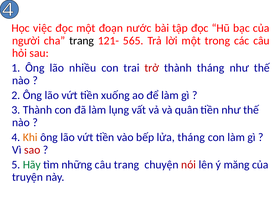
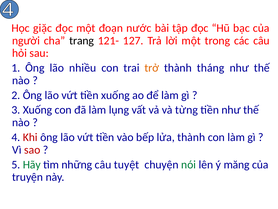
việc: việc -> giặc (43, 28)
565: 565 -> 127 (133, 40)
trở colour: red -> orange (152, 68)
3 Thành: Thành -> Xuống (37, 110)
quân: quân -> từng (186, 110)
Khi colour: orange -> red (30, 137)
lửa tháng: tháng -> thành (191, 137)
câu trang: trang -> tuyệt (127, 164)
nói colour: red -> green (189, 164)
